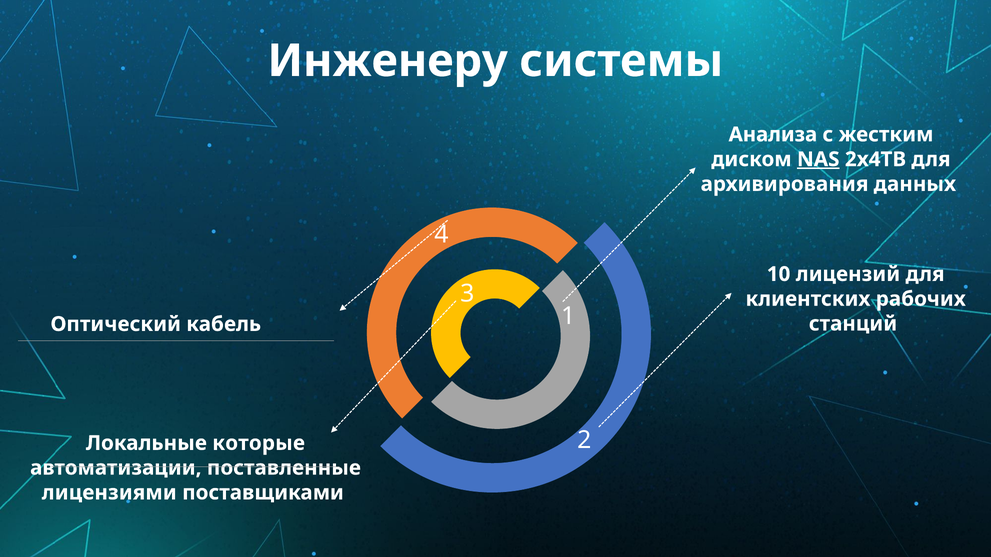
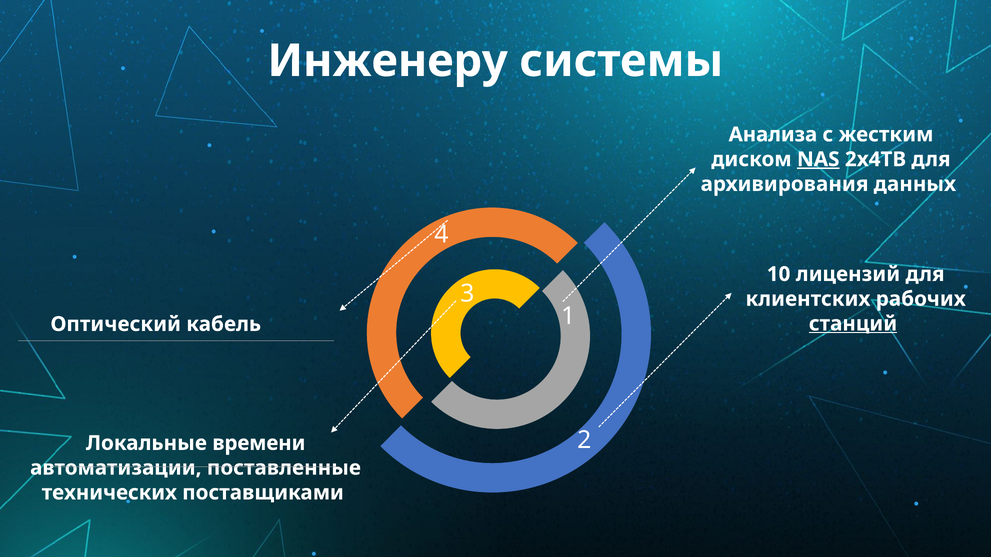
станций underline: none -> present (853, 324)
которые: которые -> времени (259, 443)
лицензиями: лицензиями -> технических (109, 493)
